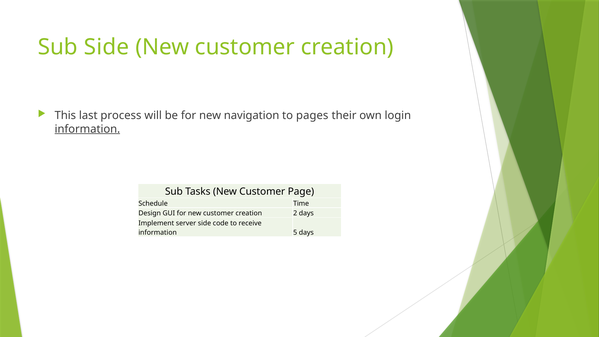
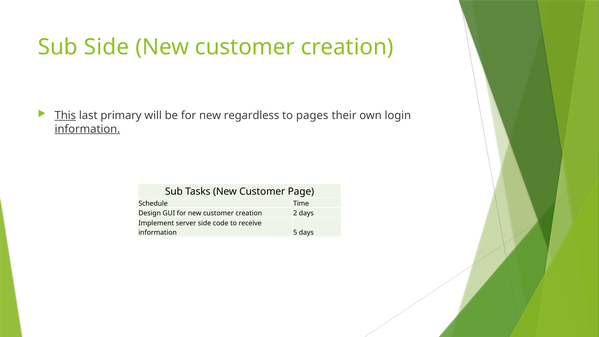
This underline: none -> present (65, 115)
process: process -> primary (121, 115)
navigation: navigation -> regardless (252, 115)
